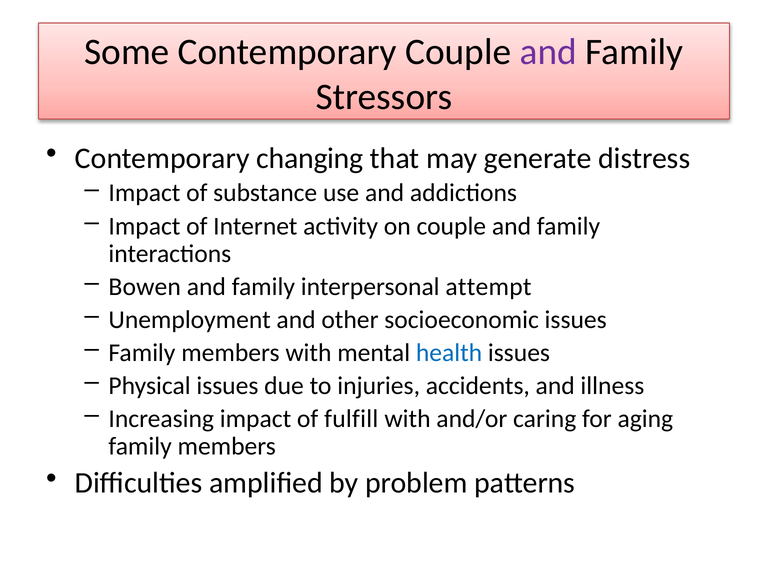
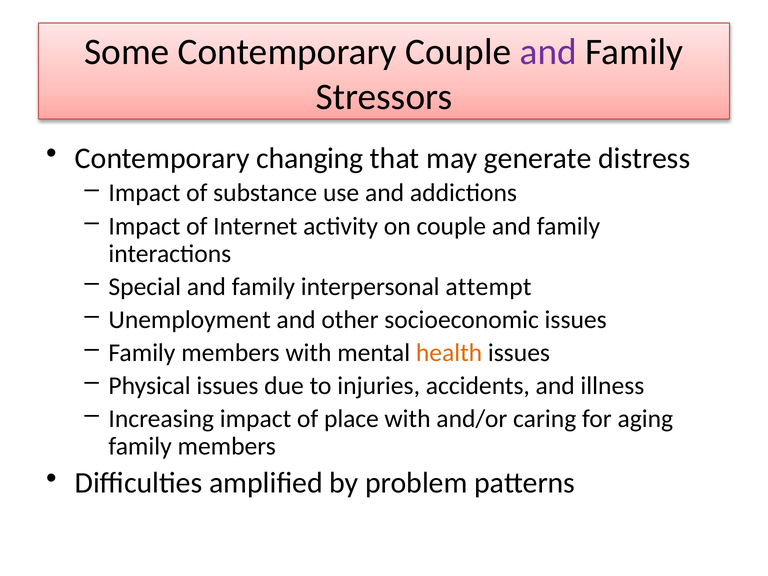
Bowen: Bowen -> Special (145, 287)
health colour: blue -> orange (449, 353)
fulfill: fulfill -> place (351, 419)
